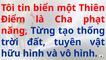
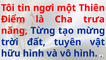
biển: biển -> ngơi (44, 8)
phạt: phạt -> trưa (94, 19)
thống: thống -> mừng (91, 30)
